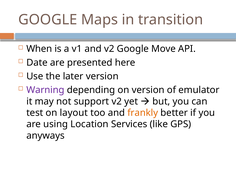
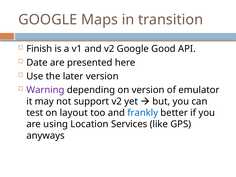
When: When -> Finish (39, 49)
Move: Move -> Good (163, 49)
frankly colour: orange -> blue (143, 113)
